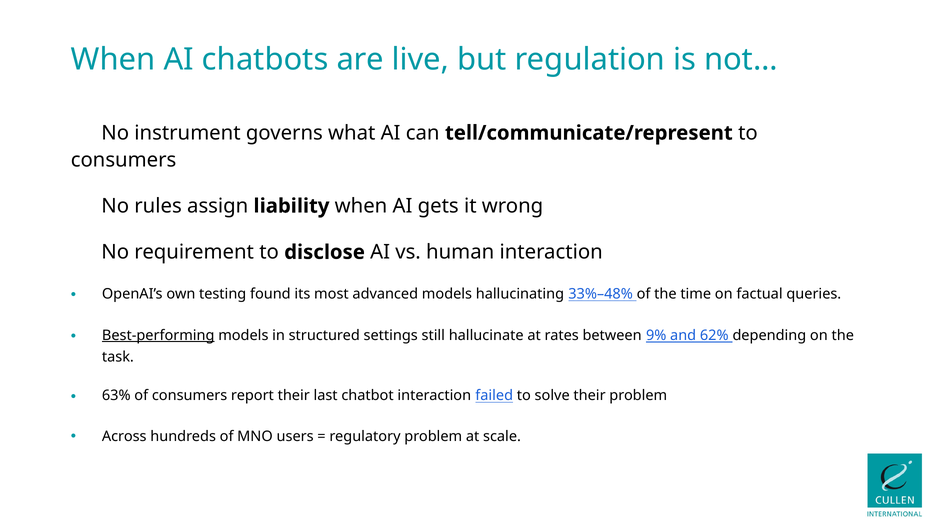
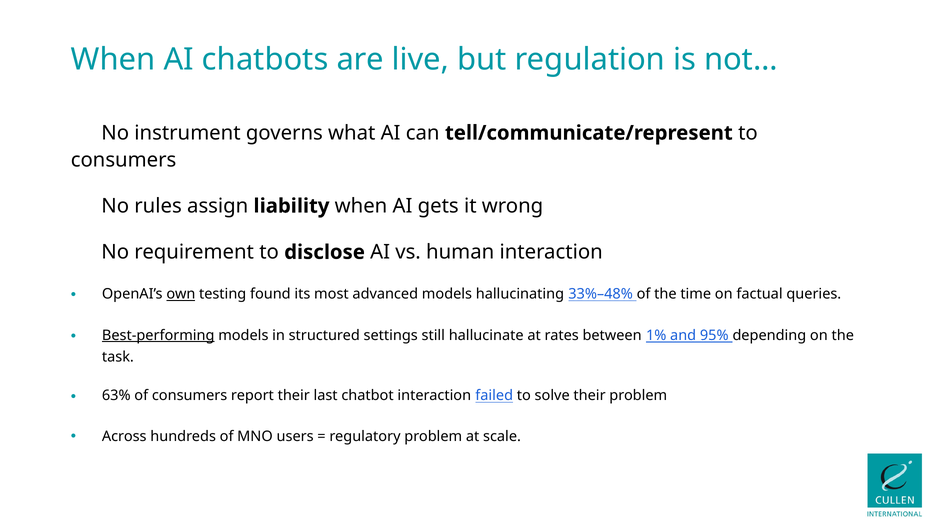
own underline: none -> present (181, 294)
9%: 9% -> 1% (656, 335)
62%: 62% -> 95% (714, 335)
